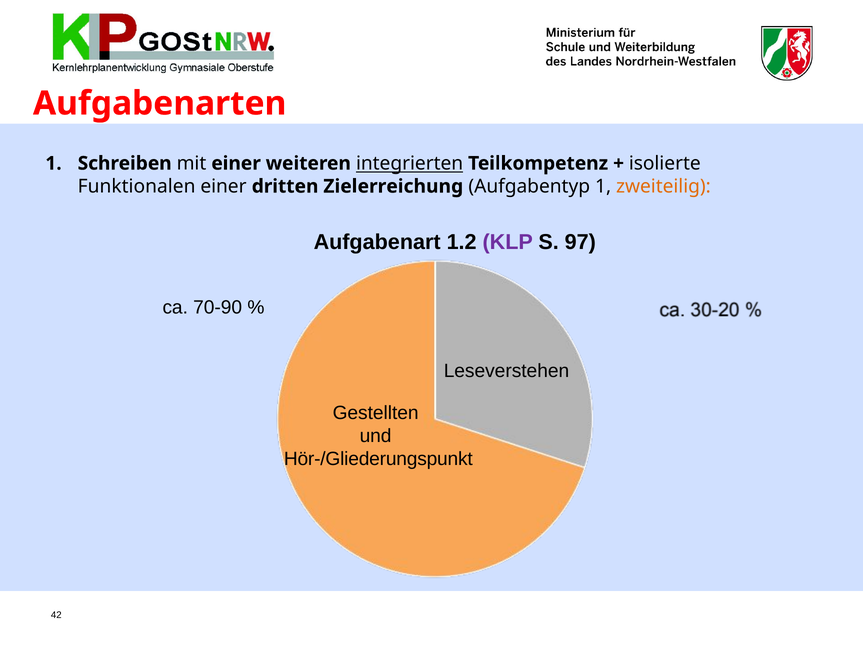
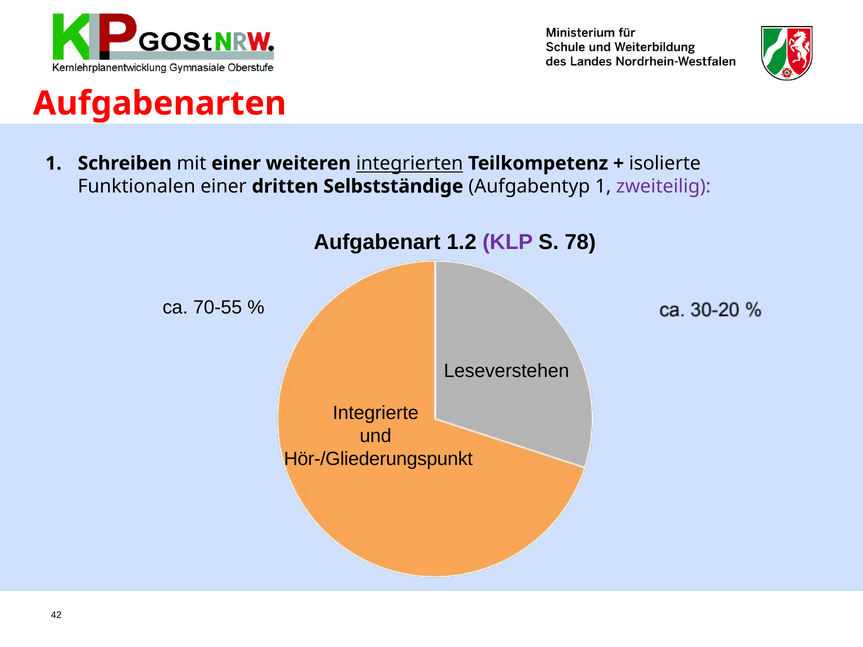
Zielerreichung: Zielerreichung -> Selbstständige (393, 186)
zweiteilig colour: orange -> purple (663, 186)
97: 97 -> 78 (580, 242)
70-90: 70-90 -> 70-55 (218, 307)
Gestellten: Gestellten -> Integrierte (376, 413)
